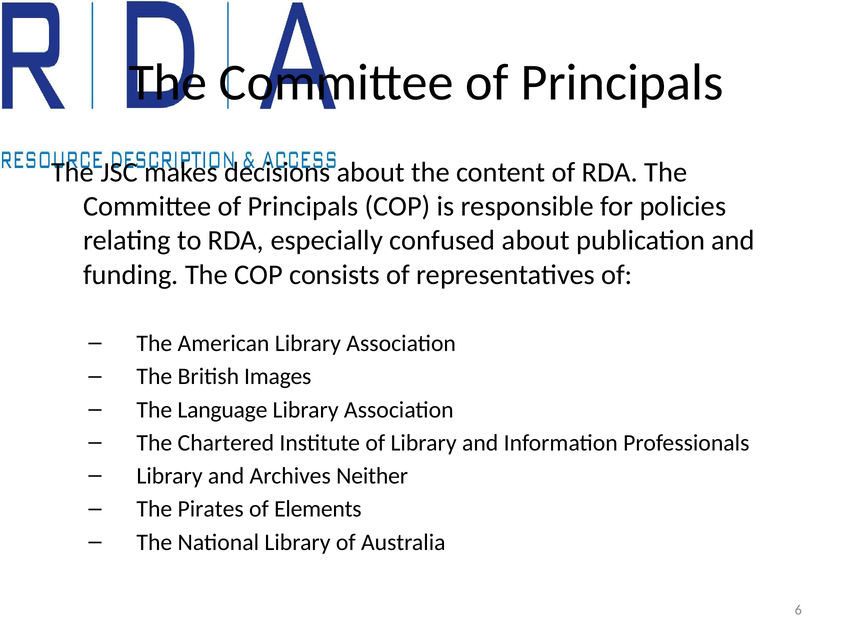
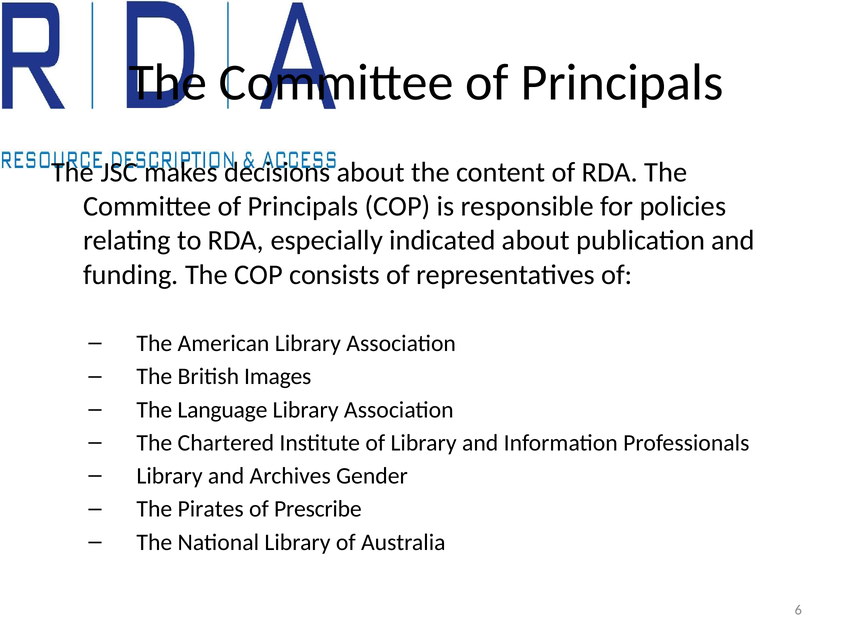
confused: confused -> indicated (442, 241)
Neither: Neither -> Gender (372, 477)
Elements: Elements -> Prescribe (318, 510)
